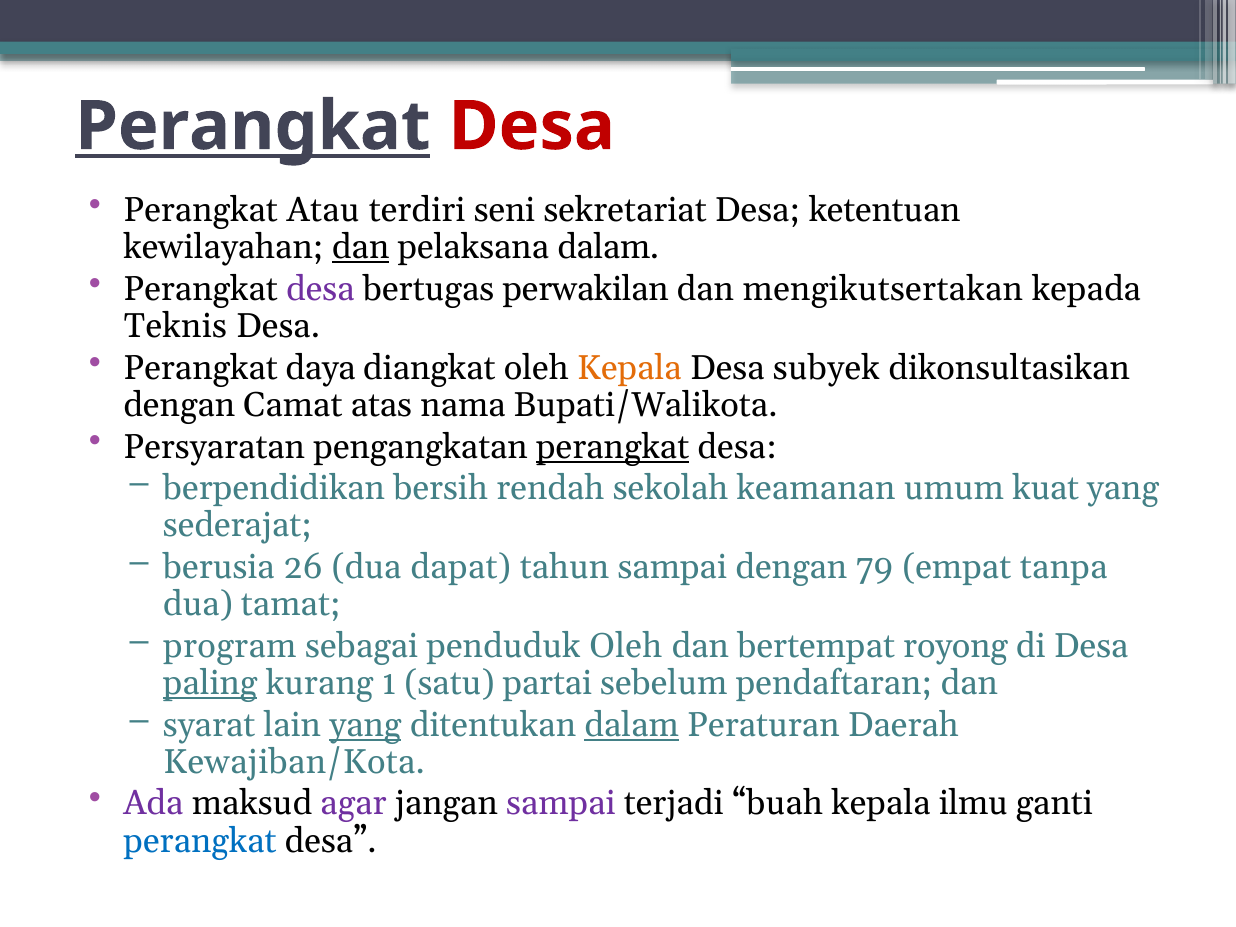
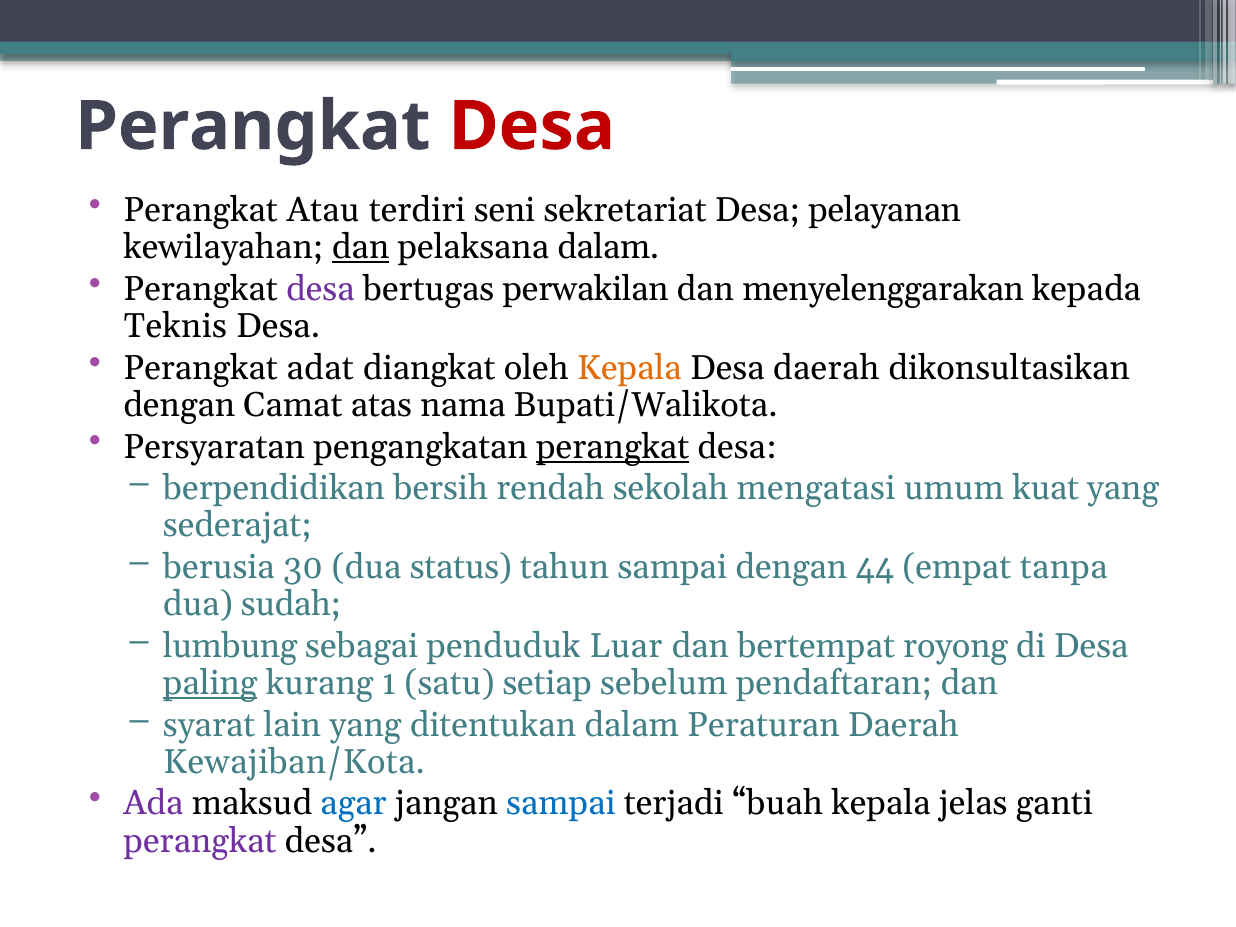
Perangkat underline: present -> none (253, 126)
ketentuan: ketentuan -> pelayanan (885, 210)
mengikutsertakan: mengikutsertakan -> menyelenggarakan (883, 289)
daya: daya -> adat (320, 368)
Desa subyek: subyek -> daerah (826, 368)
keamanan: keamanan -> mengatasi (816, 488)
26: 26 -> 30 (303, 567)
dapat: dapat -> status (461, 567)
79: 79 -> 44 (875, 567)
tamat: tamat -> sudah (291, 604)
program: program -> lumbung (230, 646)
penduduk Oleh: Oleh -> Luar (626, 646)
partai: partai -> setiap (547, 683)
yang underline: present -> none (365, 725)
dalam underline: present -> none (632, 725)
agar colour: purple -> blue (354, 804)
sampai colour: purple -> blue (561, 804)
ilmu: ilmu -> jelas (973, 804)
perangkat colour: blue -> purple (200, 841)
